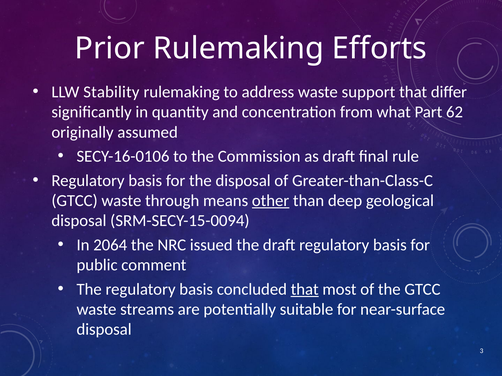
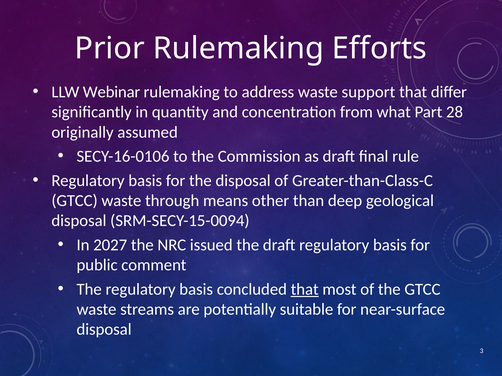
Stability: Stability -> Webinar (112, 92)
62: 62 -> 28 (455, 112)
other underline: present -> none (271, 201)
2064: 2064 -> 2027 (110, 245)
